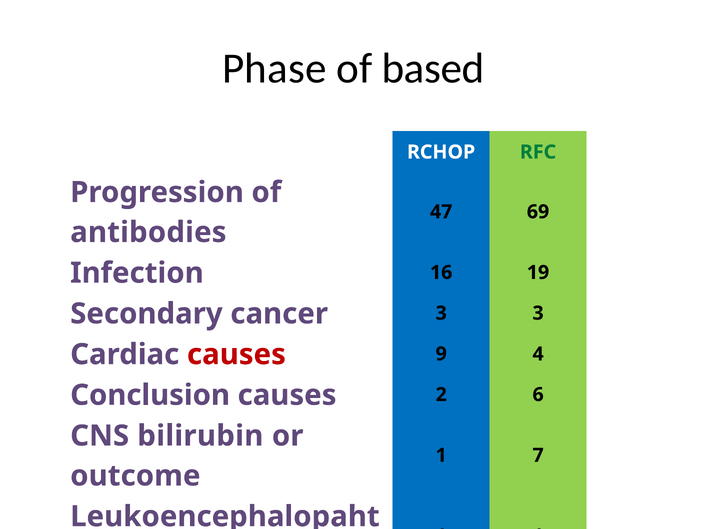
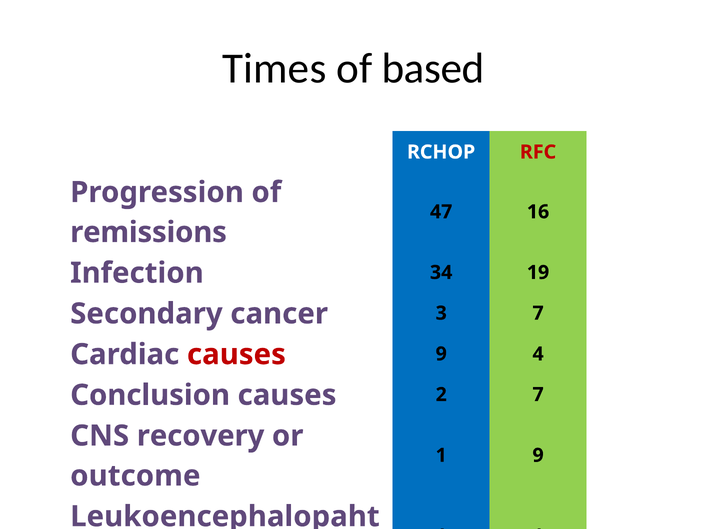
Phase: Phase -> Times (274, 68)
RFC colour: green -> red (538, 152)
69: 69 -> 16 (538, 212)
antibodies: antibodies -> remissions (149, 233)
16: 16 -> 34 (441, 273)
3 3: 3 -> 7 (538, 314)
2 6: 6 -> 7 (538, 395)
bilirubin: bilirubin -> recovery (201, 436)
1 7: 7 -> 9 (538, 456)
